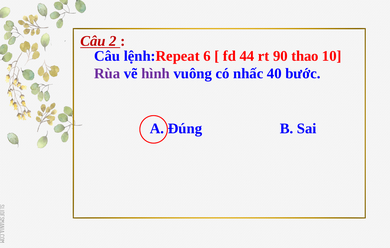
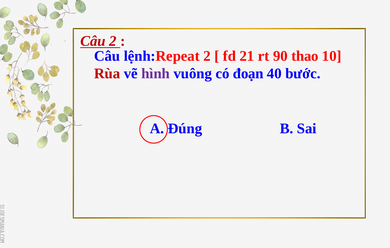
lệnh:Repeat 6: 6 -> 2 (207, 56)
44: 44 -> 21 (247, 56)
Rùa colour: purple -> red (107, 73)
nhấc: nhấc -> đoạn (248, 73)
